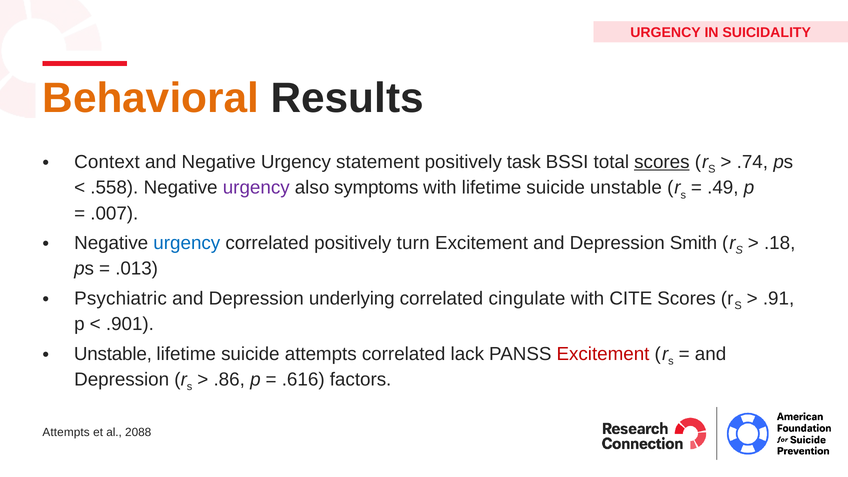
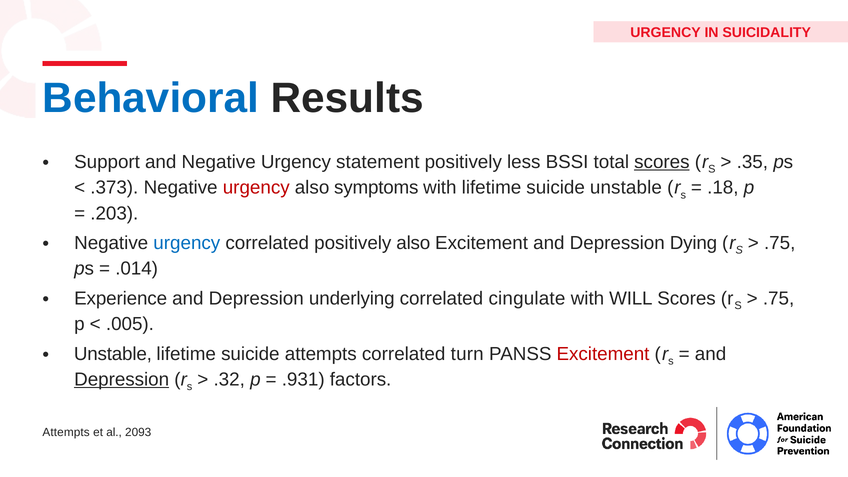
Behavioral colour: orange -> blue (151, 98)
Context: Context -> Support (107, 162)
task: task -> less (524, 162)
.74: .74 -> .35 (752, 162)
.558: .558 -> .373 (114, 188)
urgency colour: purple -> red (256, 188)
.49: .49 -> .18 (723, 188)
.007: .007 -> .203 (114, 213)
positively turn: turn -> also (413, 243)
Smith: Smith -> Dying (694, 243)
.18: .18 -> .75 (780, 243)
.013: .013 -> .014 (137, 269)
Psychiatric: Psychiatric -> Experience (121, 298)
CITE: CITE -> WILL (631, 298)
.91: .91 -> .75 (779, 298)
.901: .901 -> .005 (130, 324)
lack: lack -> turn (467, 354)
Depression underline: none -> present (122, 380)
.86: .86 -> .32 (229, 380)
.616: .616 -> .931 (303, 380)
2088: 2088 -> 2093 (138, 432)
